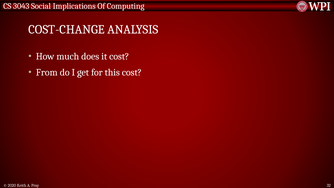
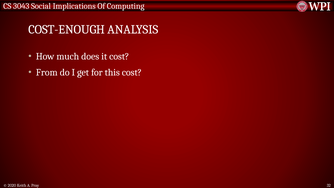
COST-CHANGE: COST-CHANGE -> COST-ENOUGH (67, 29)
